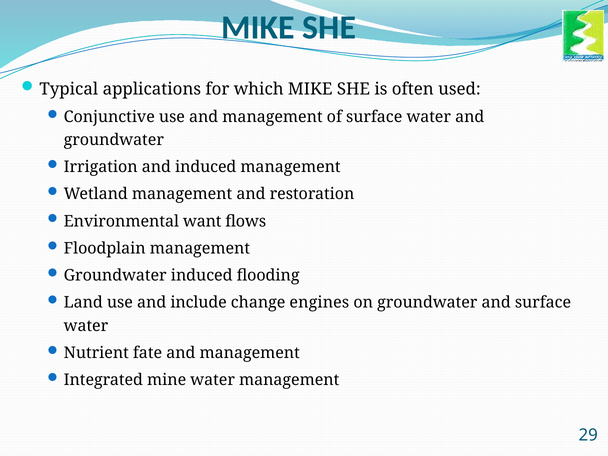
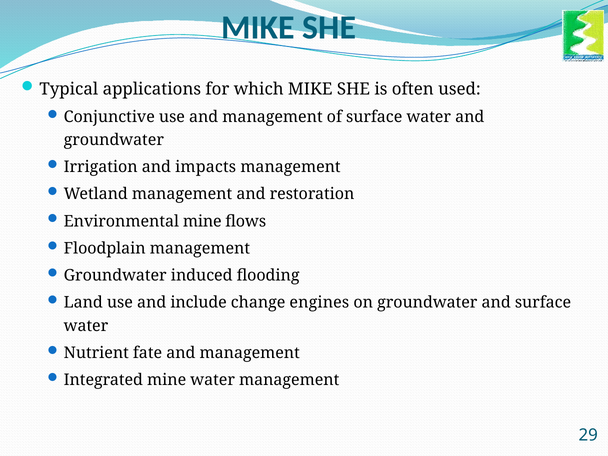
and induced: induced -> impacts (206, 167)
Environmental want: want -> mine (202, 221)
